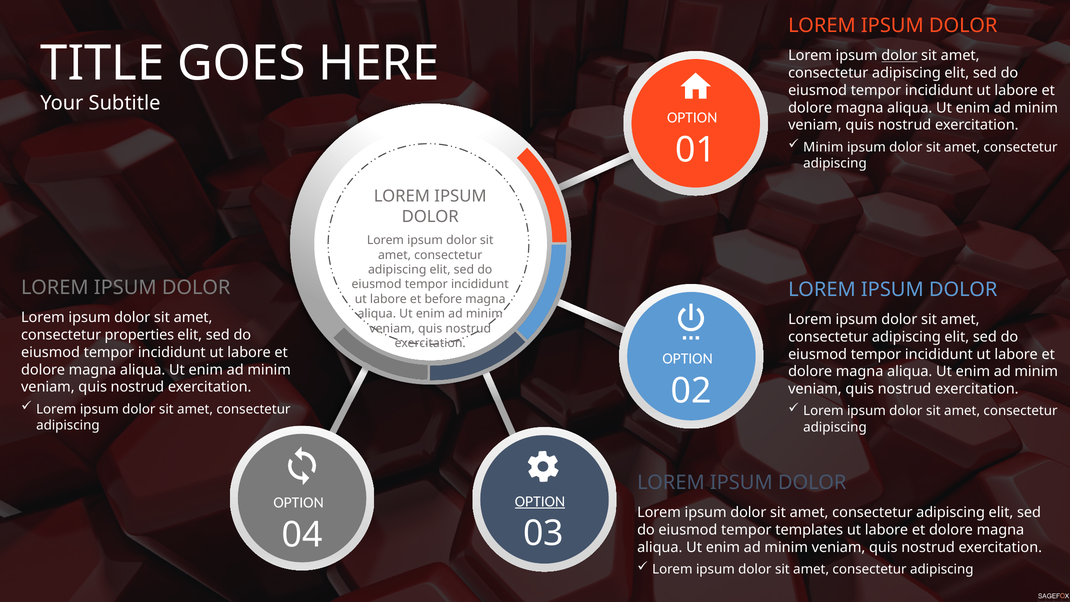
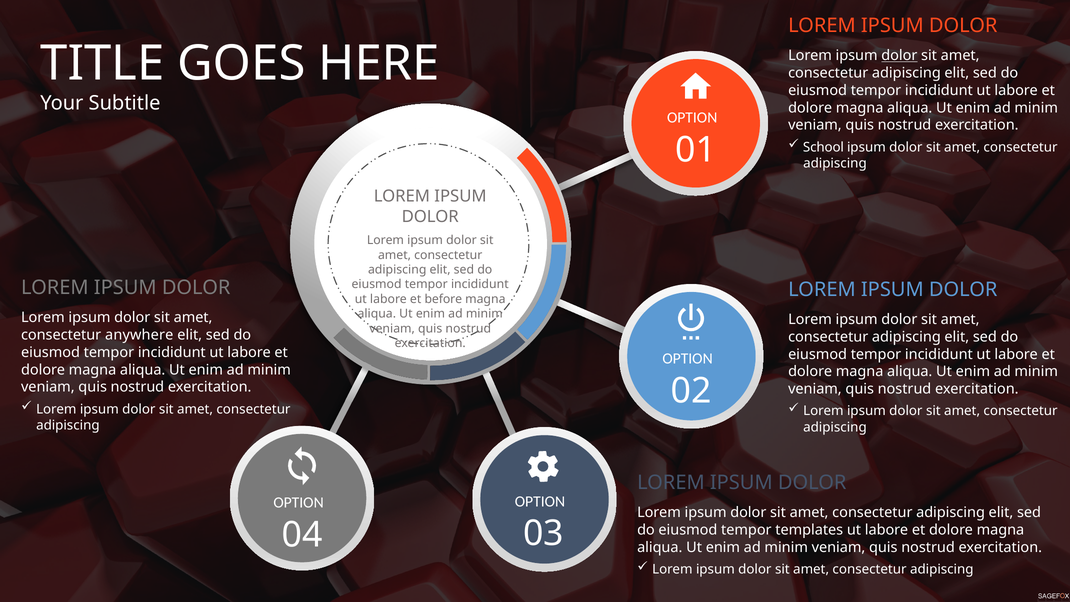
Minim: Minim -> School (823, 147)
properties: properties -> anywhere (139, 335)
OPTION underline: present -> none (540, 501)
